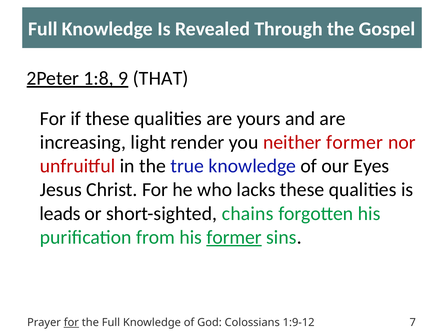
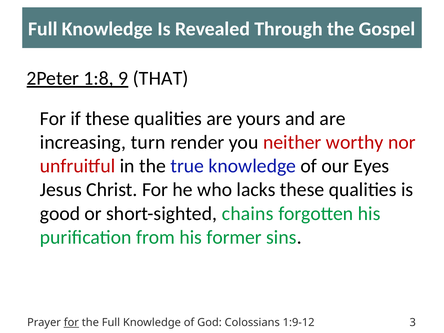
light: light -> turn (148, 142)
neither former: former -> worthy (355, 142)
leads: leads -> good (60, 213)
former underline: present -> none (234, 237)
7: 7 -> 3 (413, 323)
